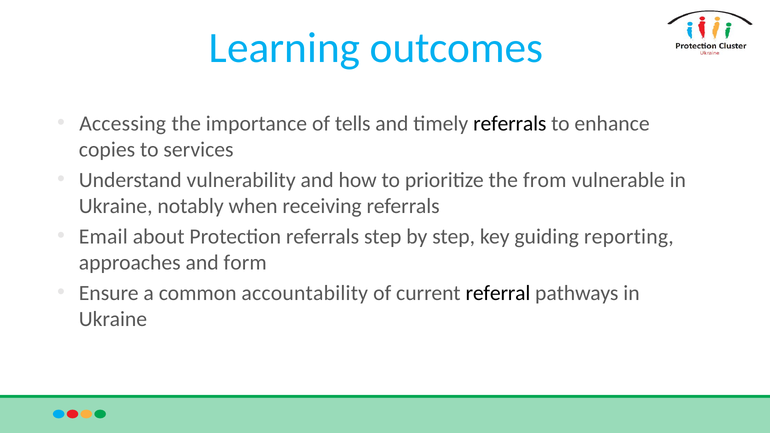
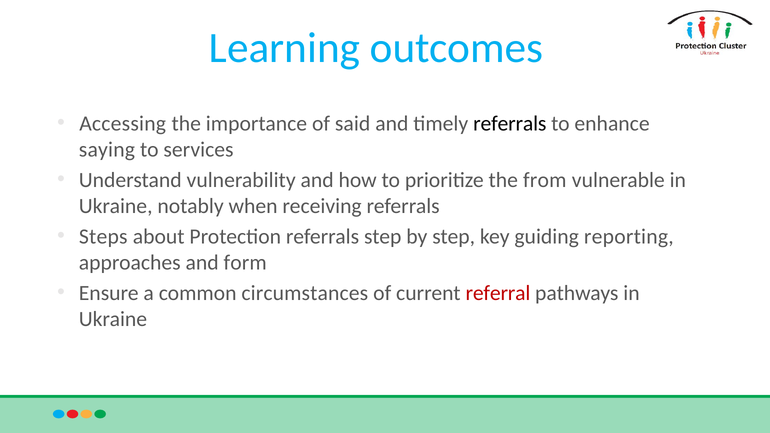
tells: tells -> said (353, 123)
copies: copies -> saying (107, 149)
Email: Email -> Steps (103, 236)
accountability: accountability -> circumstances (305, 293)
referral colour: black -> red (498, 293)
